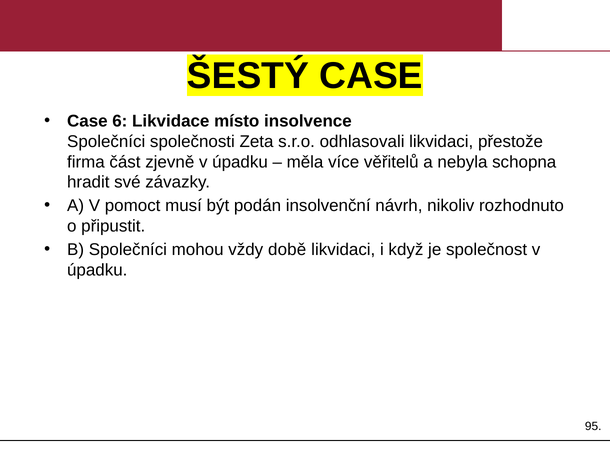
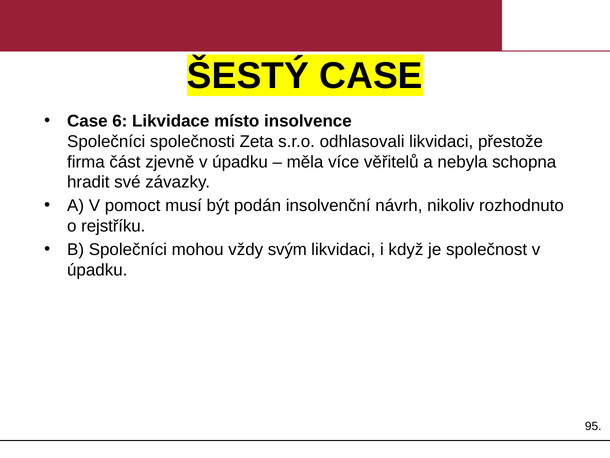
připustit: připustit -> rejstříku (113, 226)
době: době -> svým (287, 249)
